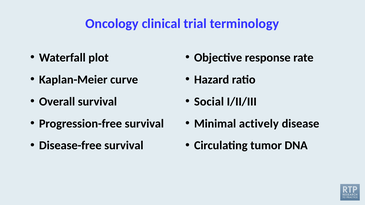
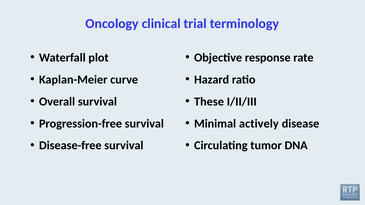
Social: Social -> These (209, 102)
